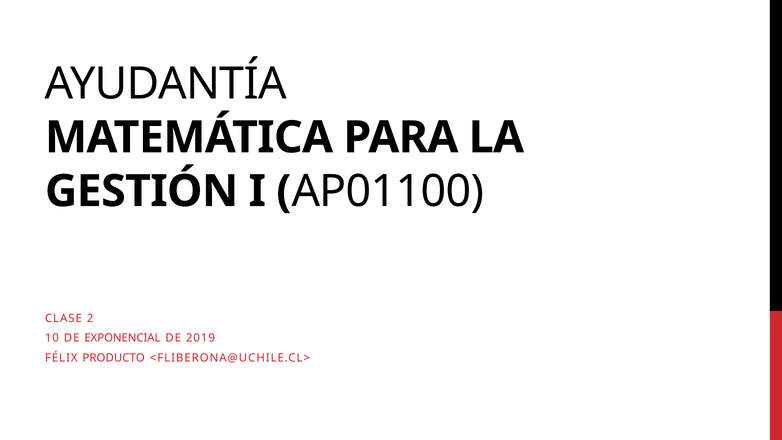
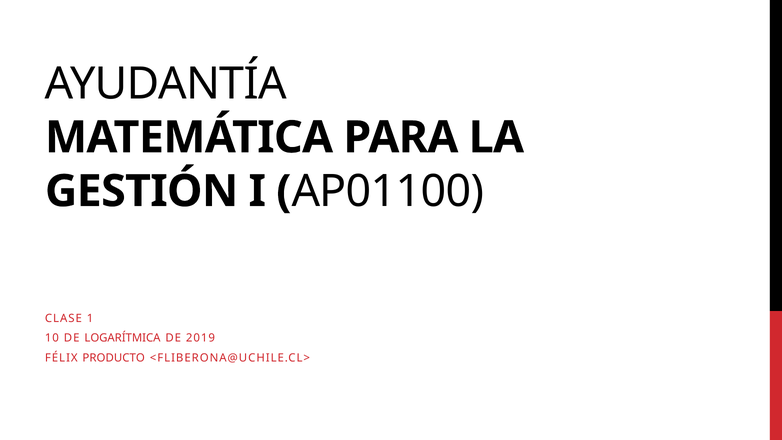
2: 2 -> 1 (90, 318)
EXPONENCIAL: EXPONENCIAL -> LOGARÍTMICA (122, 338)
